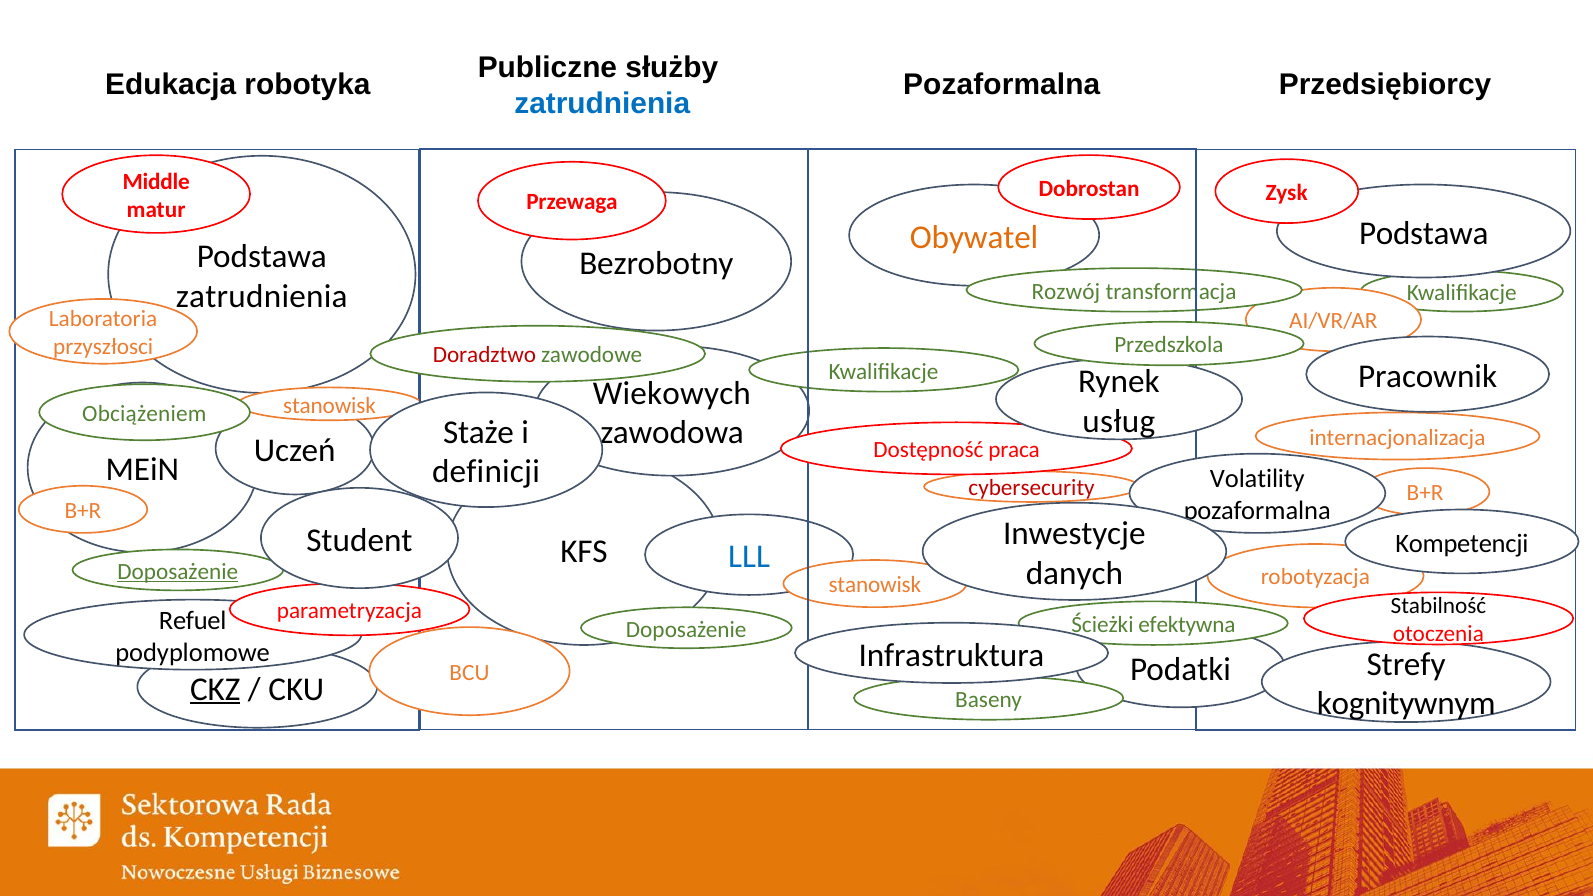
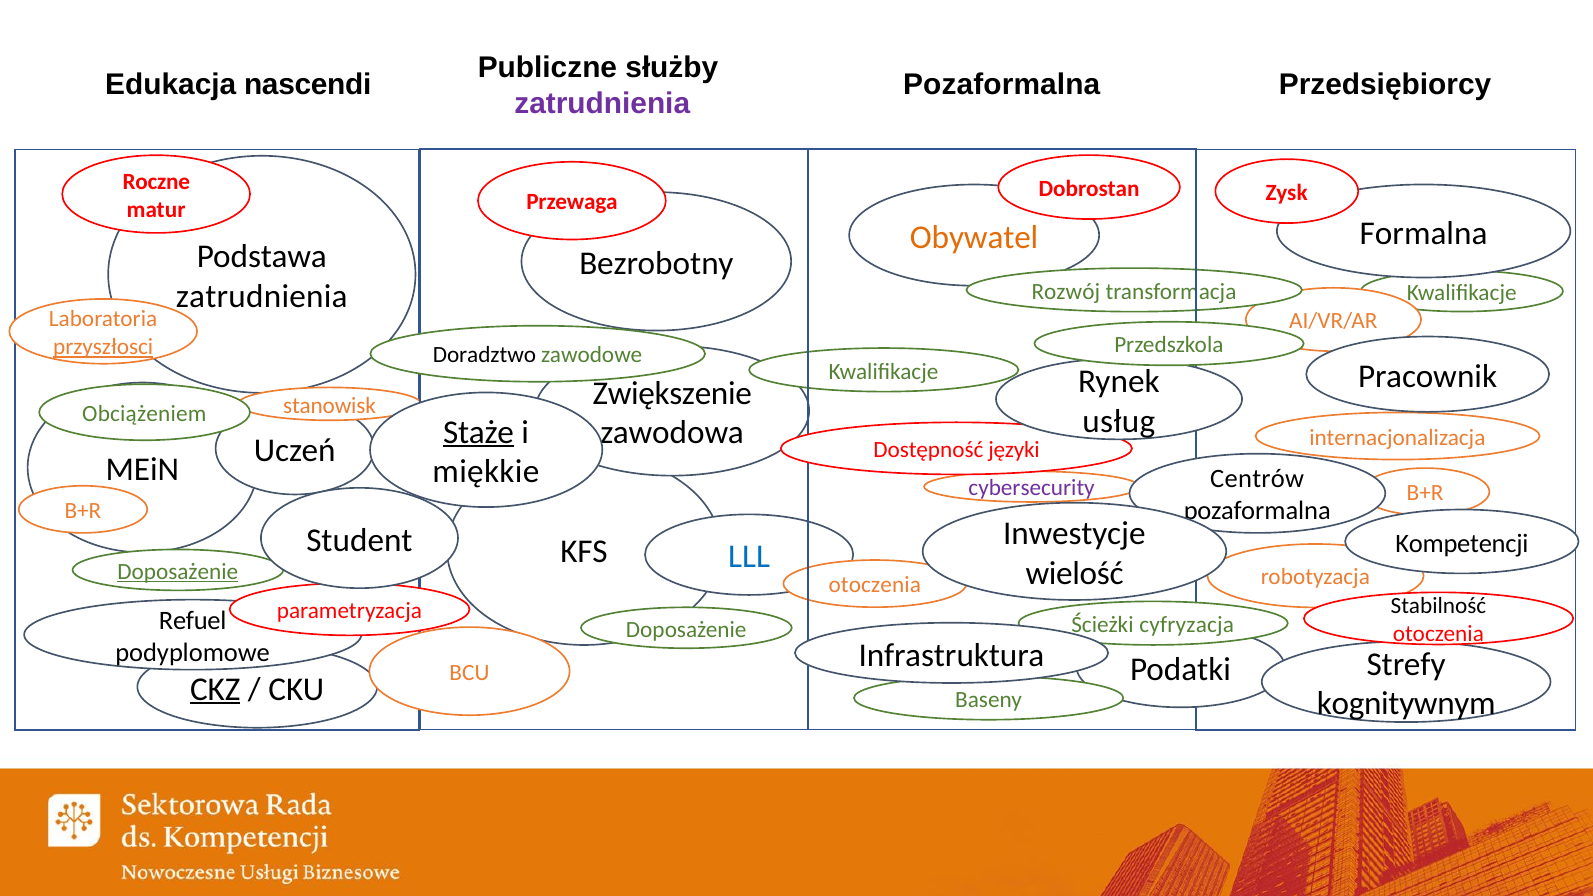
robotyka: robotyka -> nascendi (308, 85)
zatrudnienia colour: blue -> purple (602, 104)
Middle: Middle -> Roczne (156, 182)
Podstawa: Podstawa -> Formalna (1424, 233)
przyszłosci underline: none -> present (103, 347)
Doradztwo colour: red -> black (484, 355)
Wiekowych: Wiekowych -> Zwiększenie (672, 393)
Staże underline: none -> present (479, 432)
praca: praca -> języki (1014, 450)
definicji: definicji -> miękkie (486, 472)
Volatility: Volatility -> Centrów (1257, 479)
cybersecurity colour: red -> purple (1032, 488)
danych: danych -> wielość (1075, 574)
stanowisk: stanowisk -> otoczenia (875, 585)
efektywna: efektywna -> cyfryzacja (1187, 625)
